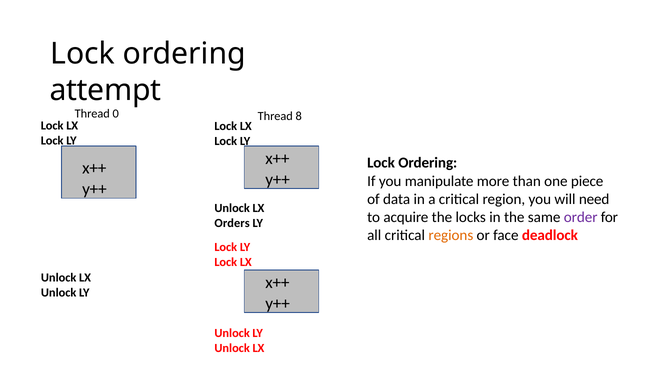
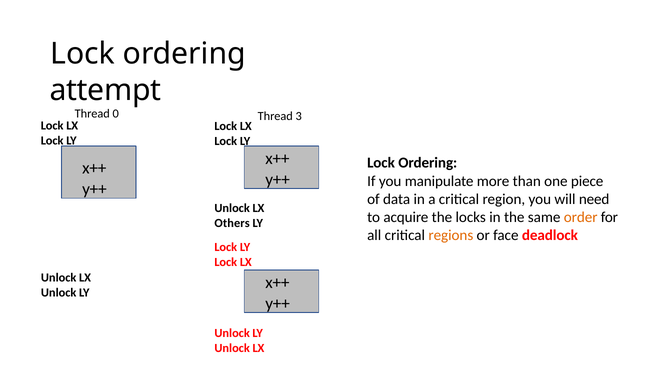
8: 8 -> 3 (299, 116)
order colour: purple -> orange (581, 217)
Orders: Orders -> Others (232, 223)
